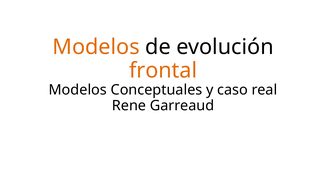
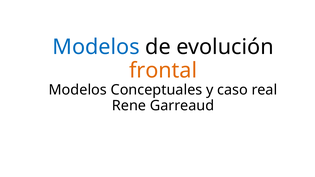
Modelos colour: orange -> blue (96, 47)
